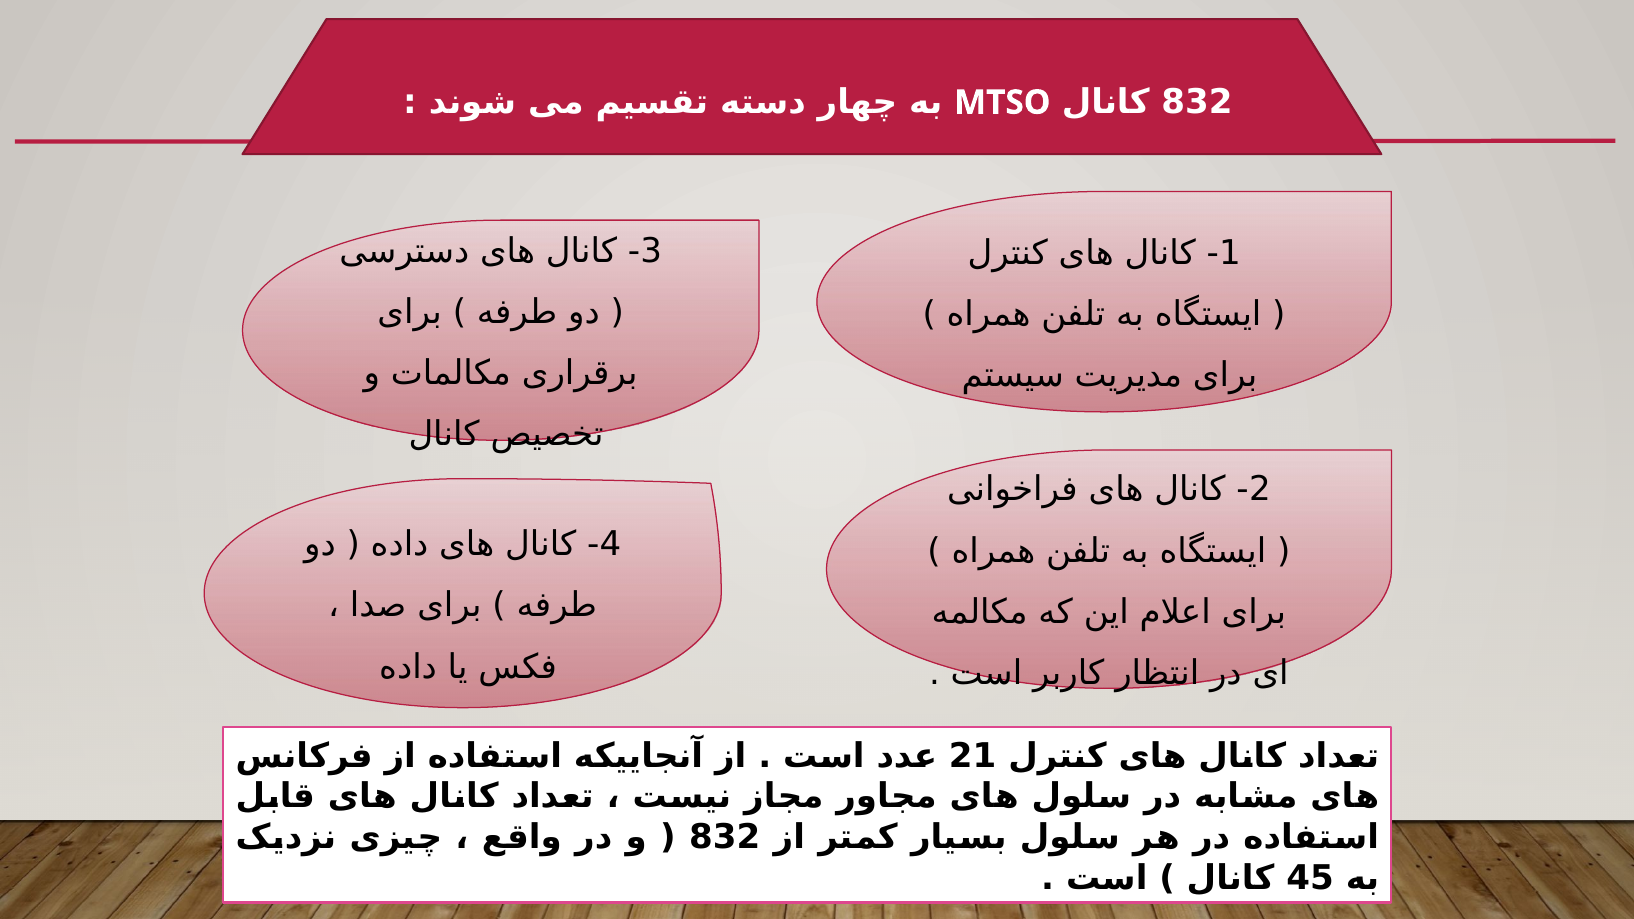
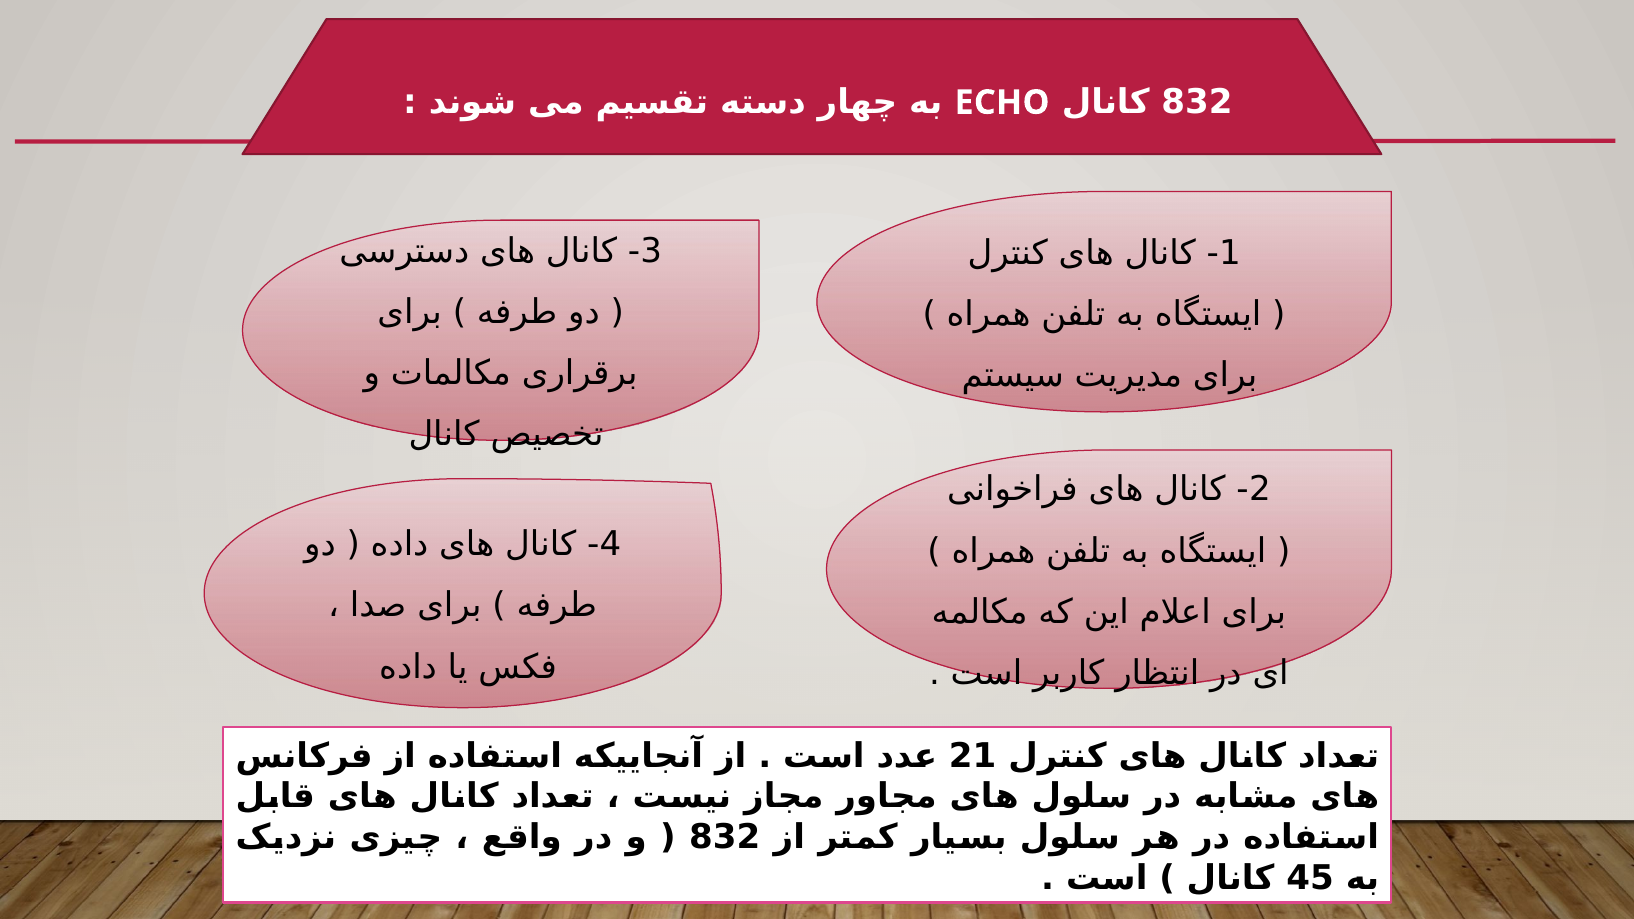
MTSO: MTSO -> ECHO (1002, 103)
